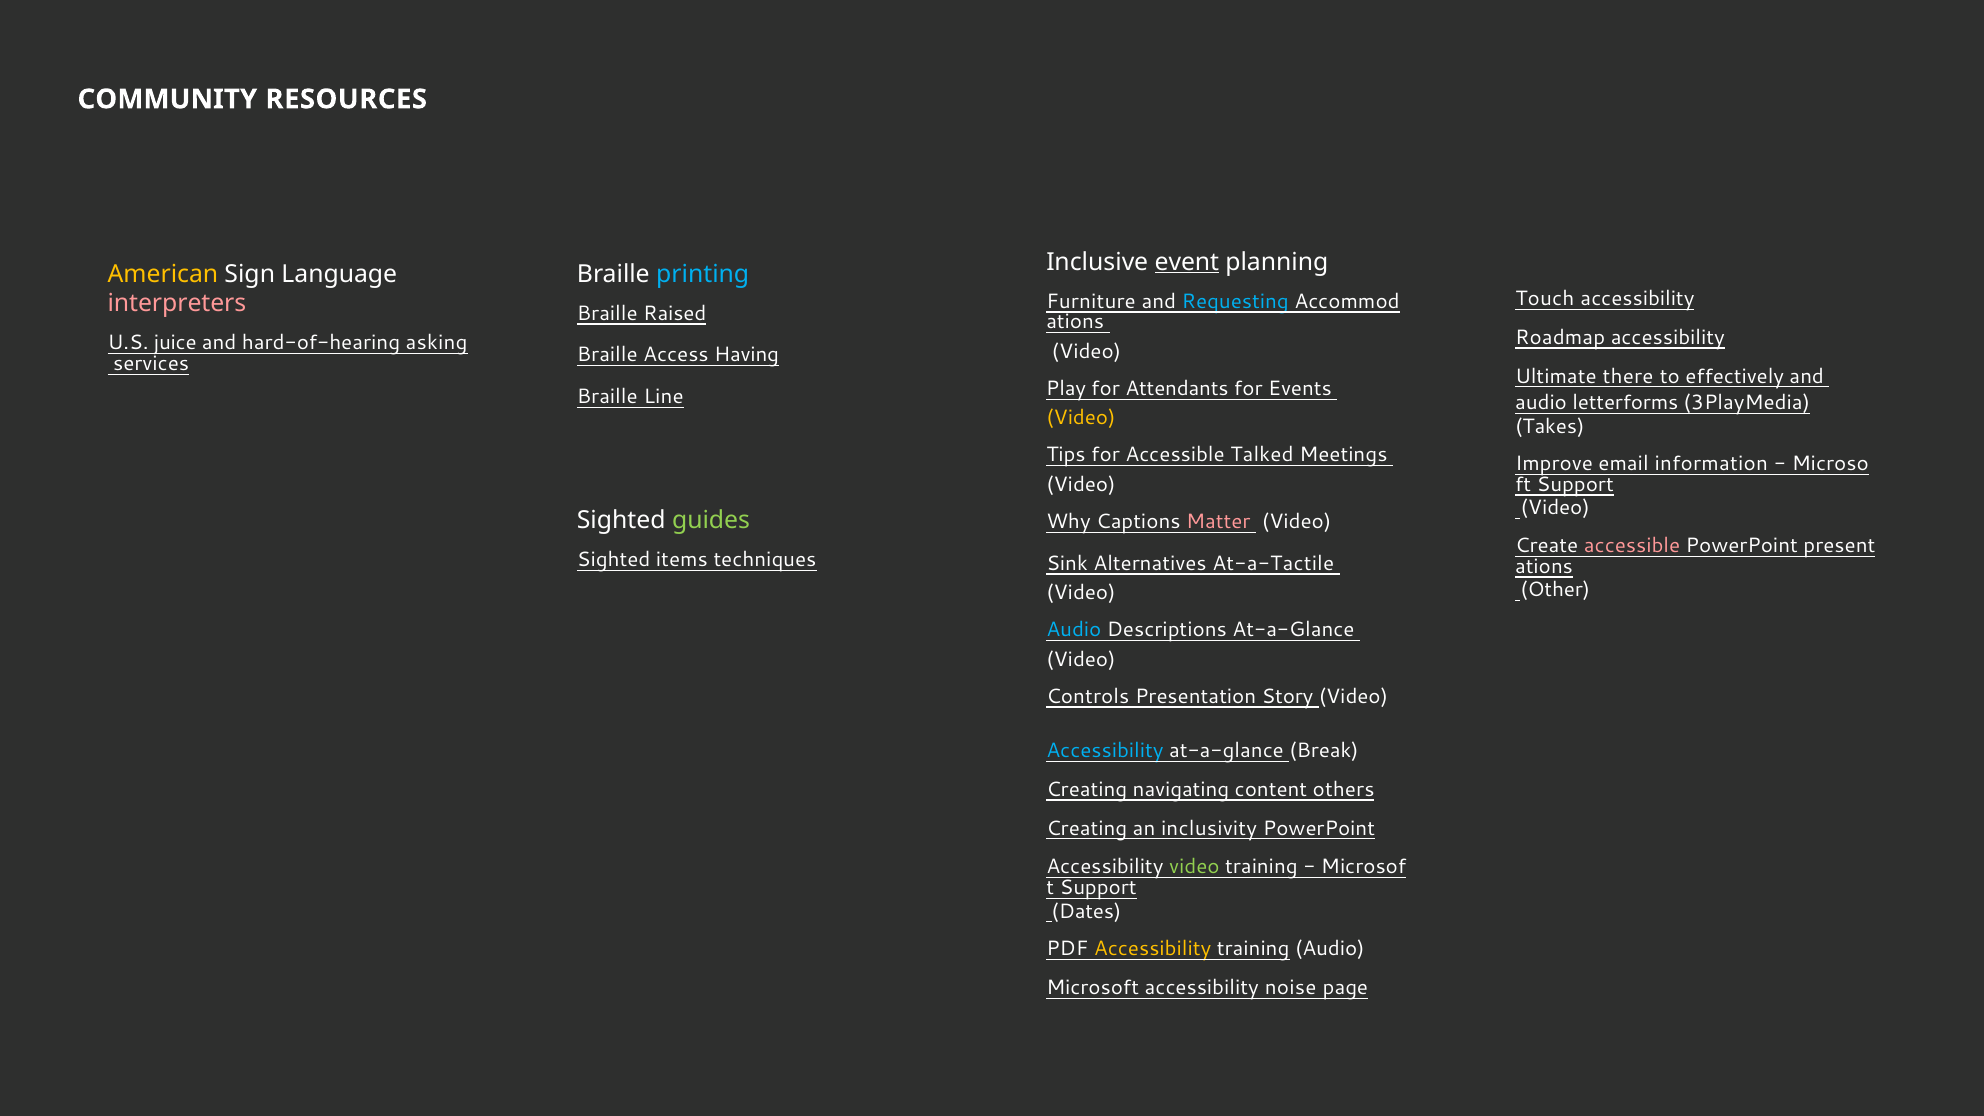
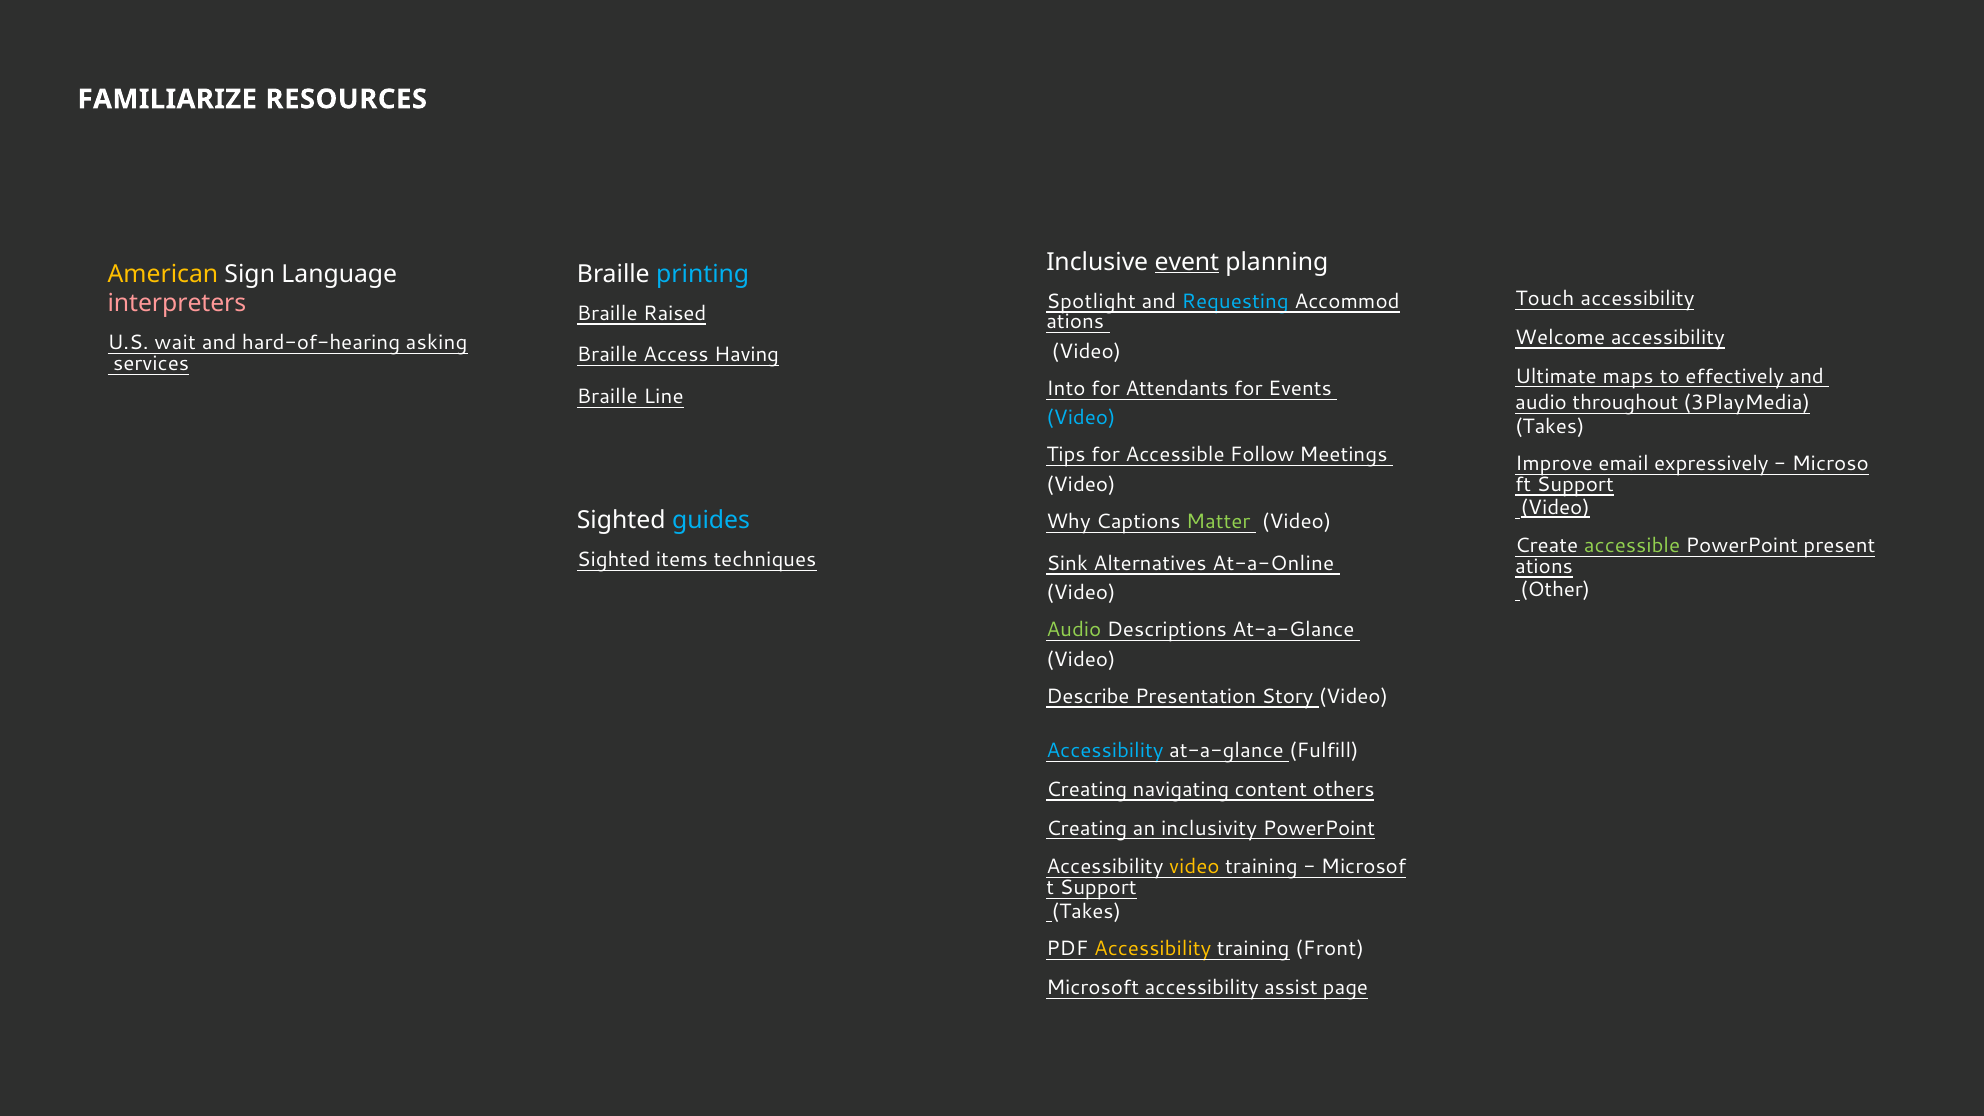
COMMUNITY: COMMUNITY -> FAMILIARIZE (167, 99)
Furniture: Furniture -> Spotlight (1091, 301)
Roadmap: Roadmap -> Welcome (1560, 338)
juice: juice -> wait (175, 343)
there: there -> maps (1628, 376)
Play: Play -> Into (1066, 389)
letterforms: letterforms -> throughout (1625, 403)
Video colour: yellow -> light blue (1081, 418)
Talked: Talked -> Follow (1262, 455)
information: information -> expressively (1711, 464)
Video underline: none -> present (1555, 508)
guides colour: light green -> light blue (711, 521)
Matter colour: pink -> light green (1218, 522)
accessible colour: pink -> light green (1632, 546)
At-a-Tactile: At-a-Tactile -> At-a-Online (1273, 563)
Audio colour: light blue -> light green (1074, 630)
Controls: Controls -> Describe (1088, 697)
Break: Break -> Fulfill (1324, 751)
video colour: light green -> yellow (1194, 867)
Dates: Dates -> Takes (1086, 911)
training Audio: Audio -> Front (1330, 949)
noise: noise -> assist (1291, 988)
